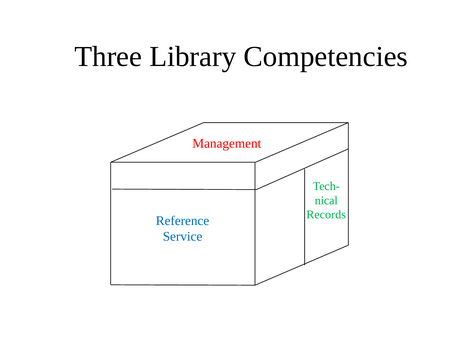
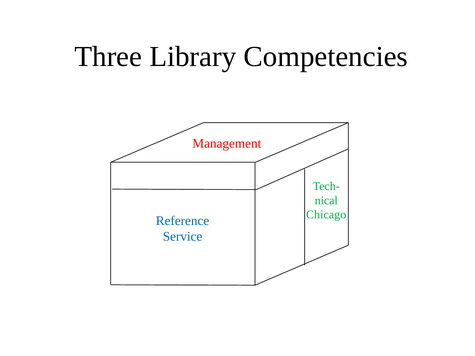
Records: Records -> Chicago (326, 215)
